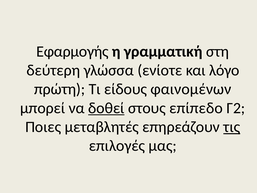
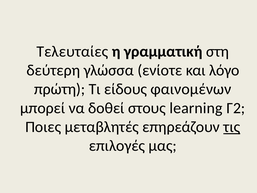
Εφαρμογής: Εφαρμογής -> Τελευταίες (72, 51)
δοθεί underline: present -> none (106, 108)
επίπεδο: επίπεδο -> learning (196, 108)
